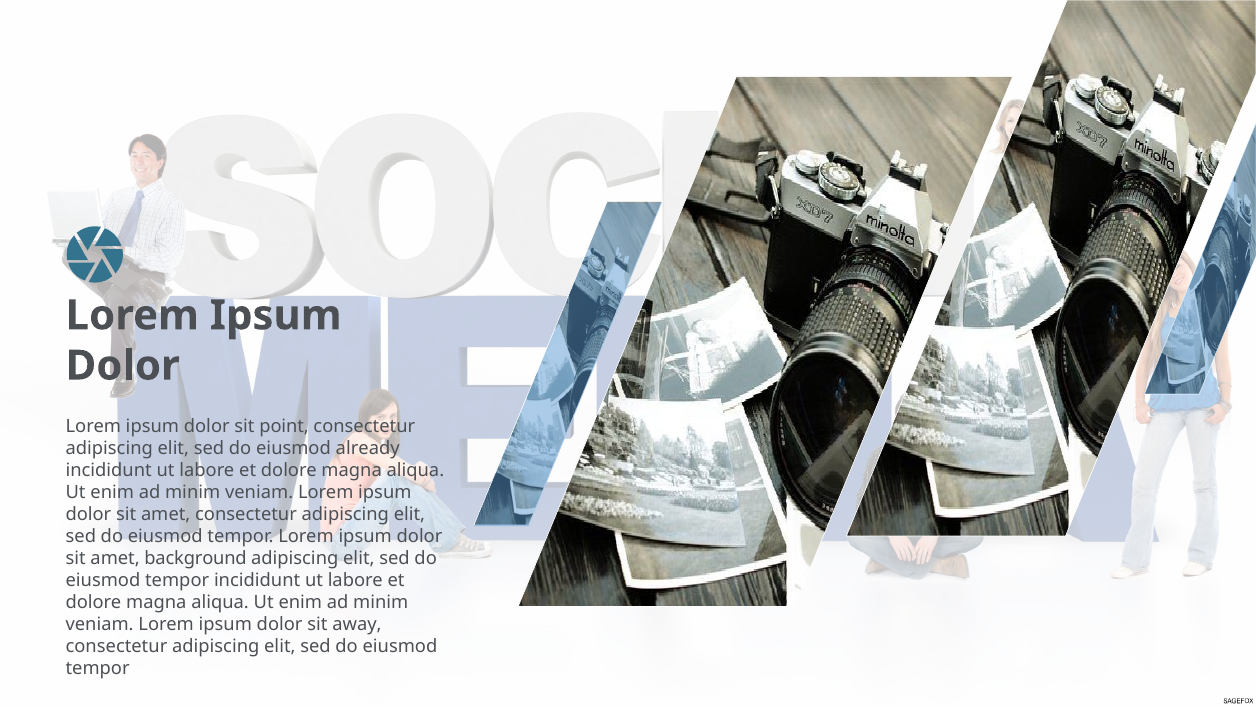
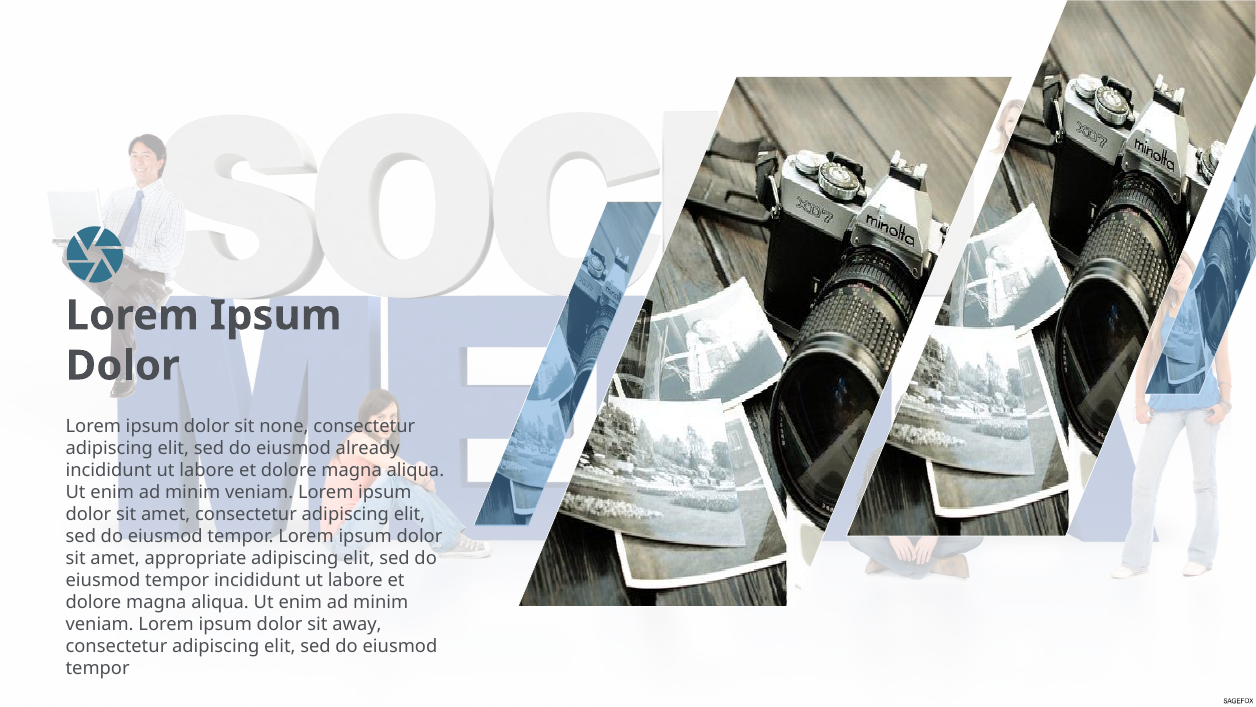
point: point -> none (284, 426)
background: background -> appropriate (195, 558)
